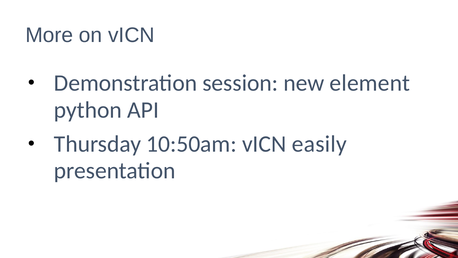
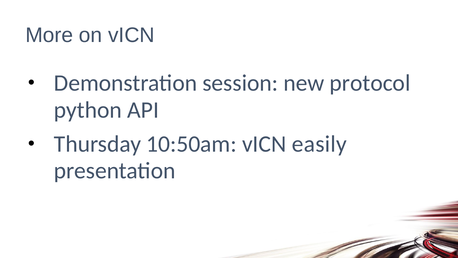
element: element -> protocol (370, 83)
